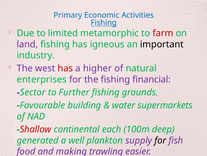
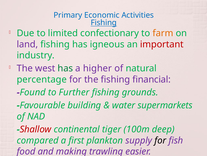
metamorphic: metamorphic -> confectionary (110, 33)
farm colour: red -> orange (163, 33)
important colour: black -> red (162, 44)
has colour: red -> green (65, 68)
enterprises: enterprises -> percentage (42, 79)
Sector: Sector -> Found (33, 92)
each: each -> tiger (112, 129)
generated: generated -> compared (38, 140)
well: well -> first (76, 140)
